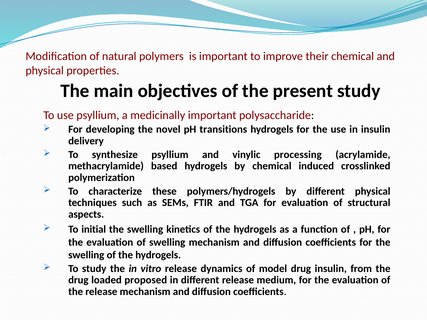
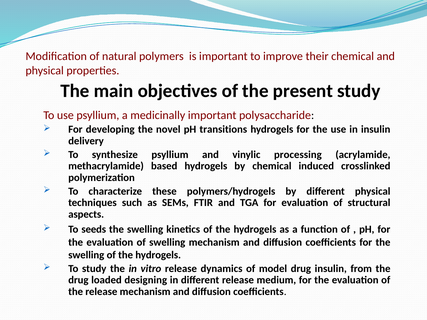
initial: initial -> seeds (94, 230)
proposed: proposed -> designing (146, 280)
